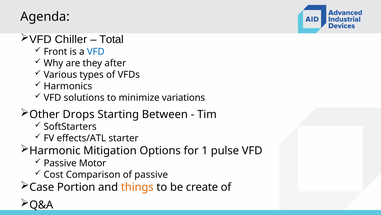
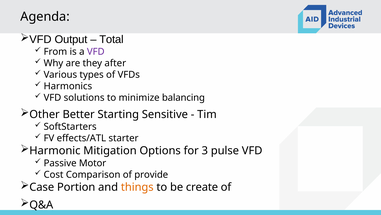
Chiller: Chiller -> Output (71, 39)
Front: Front -> From (55, 52)
VFD colour: blue -> purple (96, 52)
variations: variations -> balancing (183, 97)
Drops: Drops -> Better (79, 114)
Between: Between -> Sensitive (165, 114)
1: 1 -> 3 (205, 150)
of passive: passive -> provide (151, 174)
